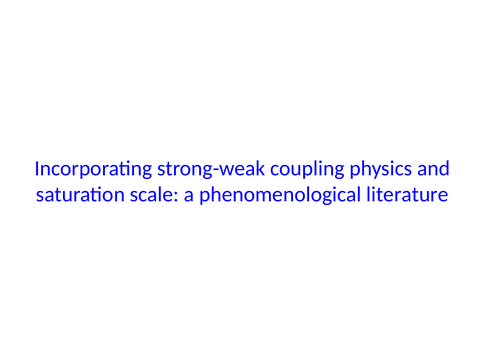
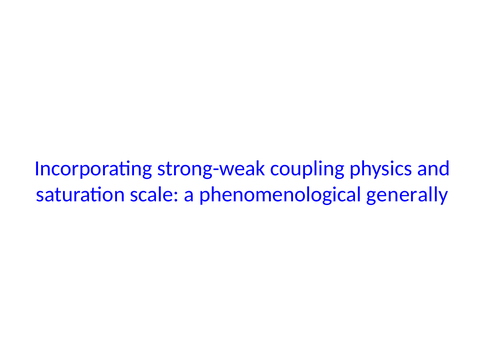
literature: literature -> generally (407, 194)
